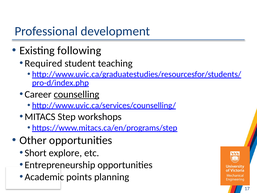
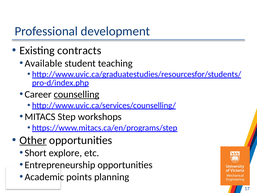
following: following -> contracts (79, 50)
Required: Required -> Available (43, 63)
Other underline: none -> present (33, 140)
